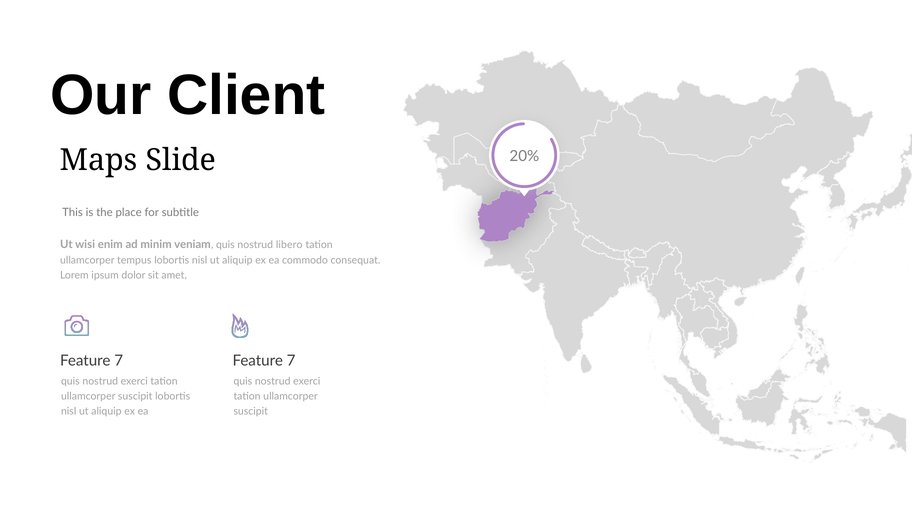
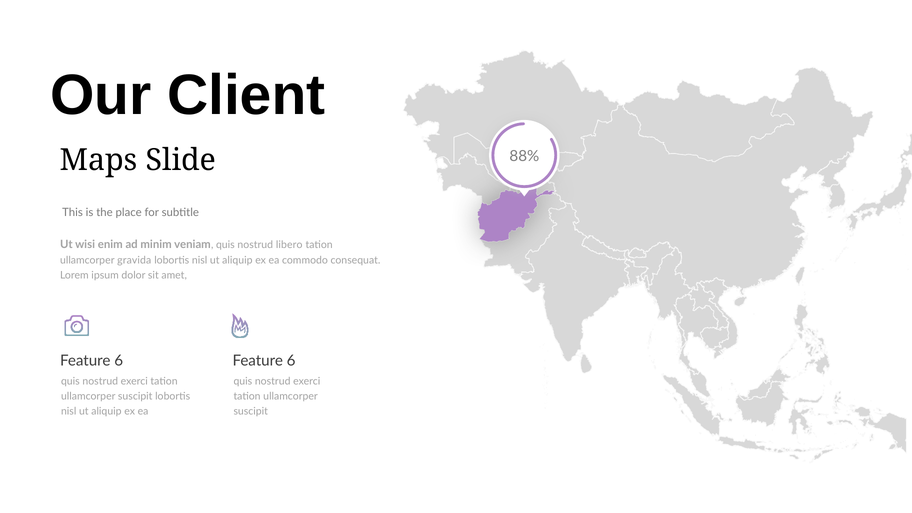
20%: 20% -> 88% (524, 156)
tempus: tempus -> gravida (134, 260)
7: 7 -> 6 (119, 361)
7: 7 -> 6 (291, 361)
